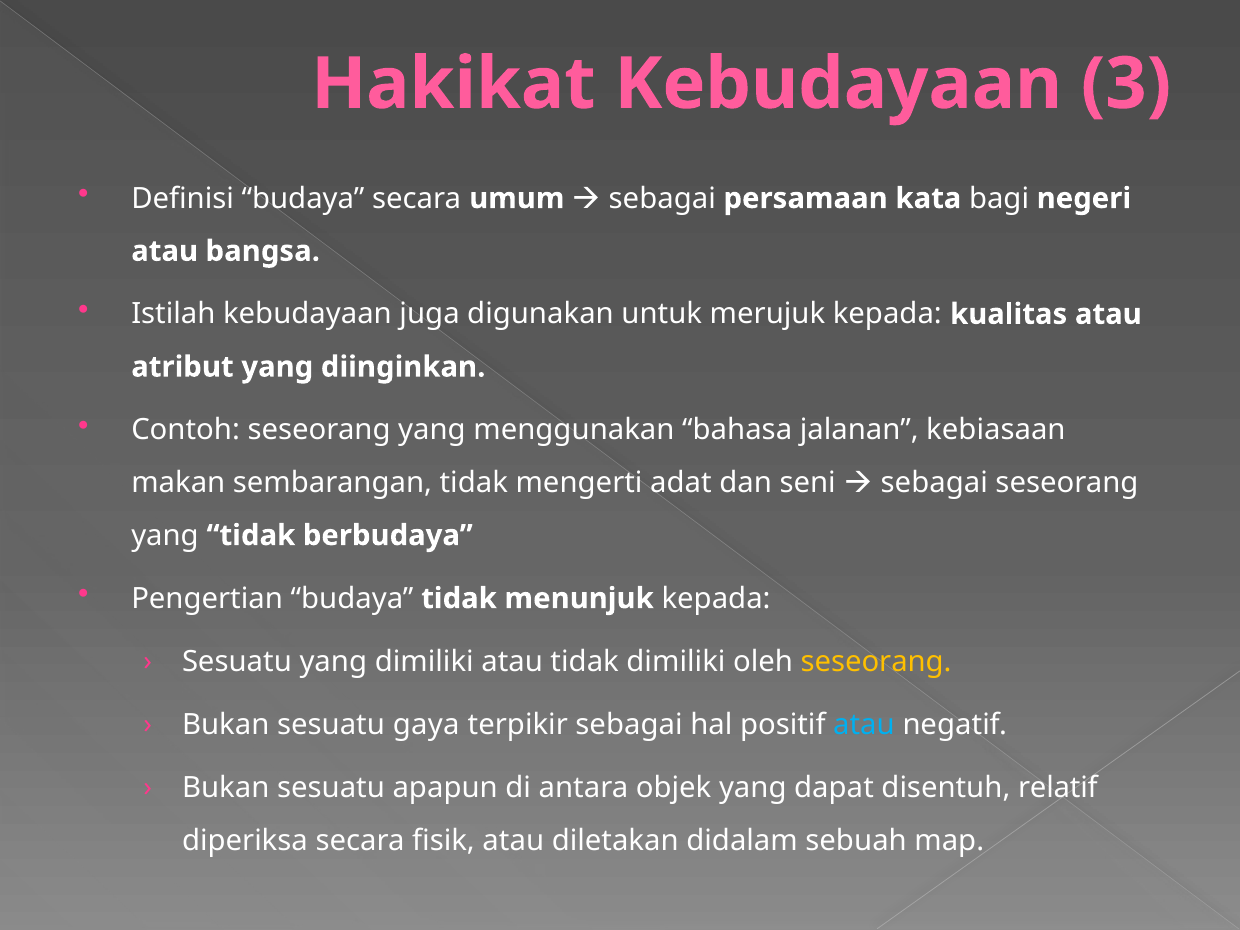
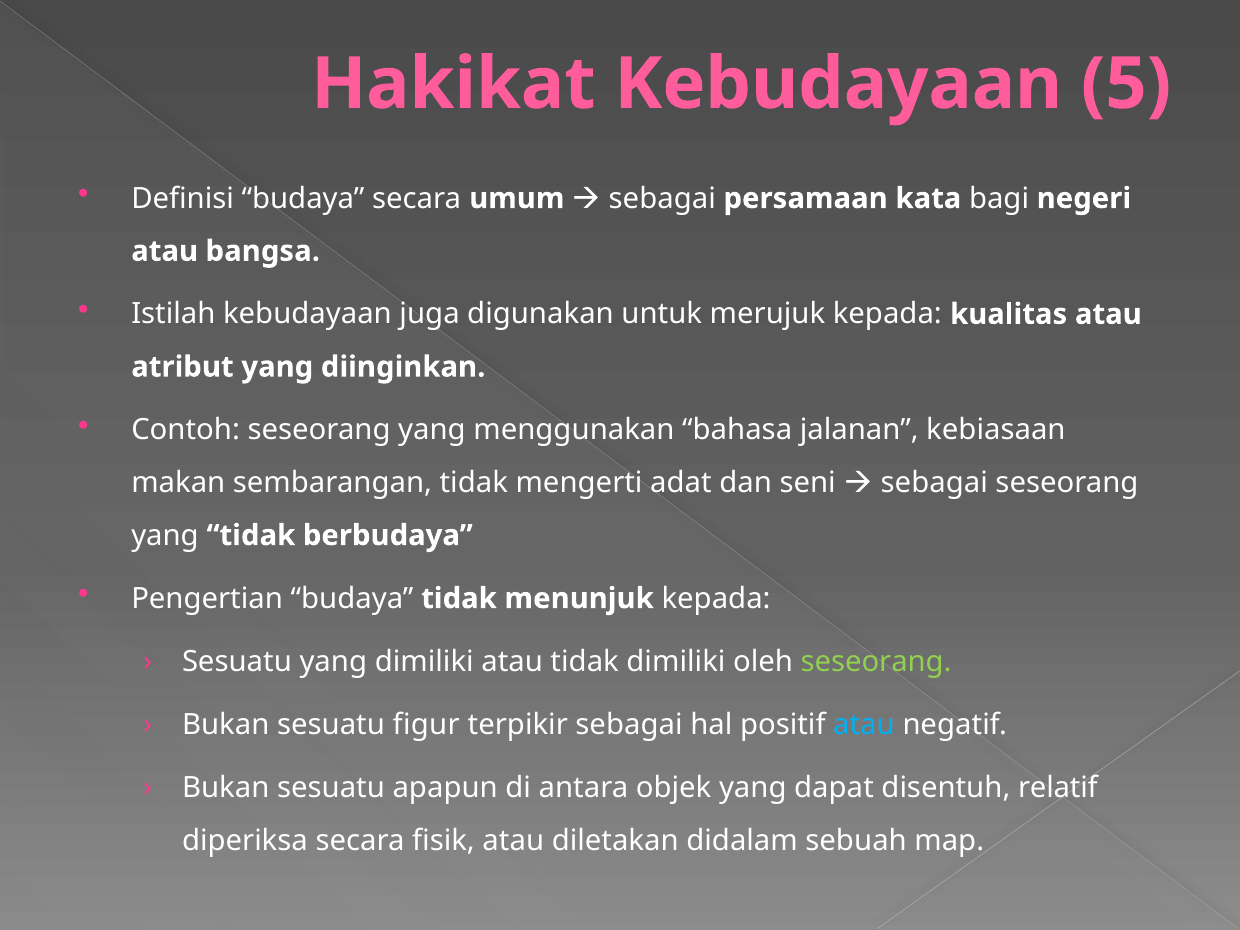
3: 3 -> 5 (1126, 84)
seseorang colour: yellow -> light green (876, 662)
gaya: gaya -> figur (426, 725)
